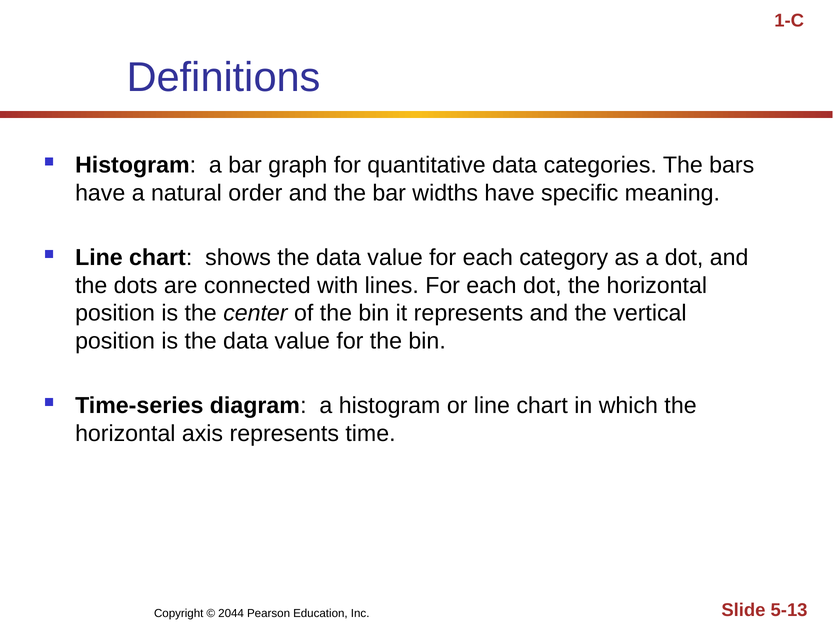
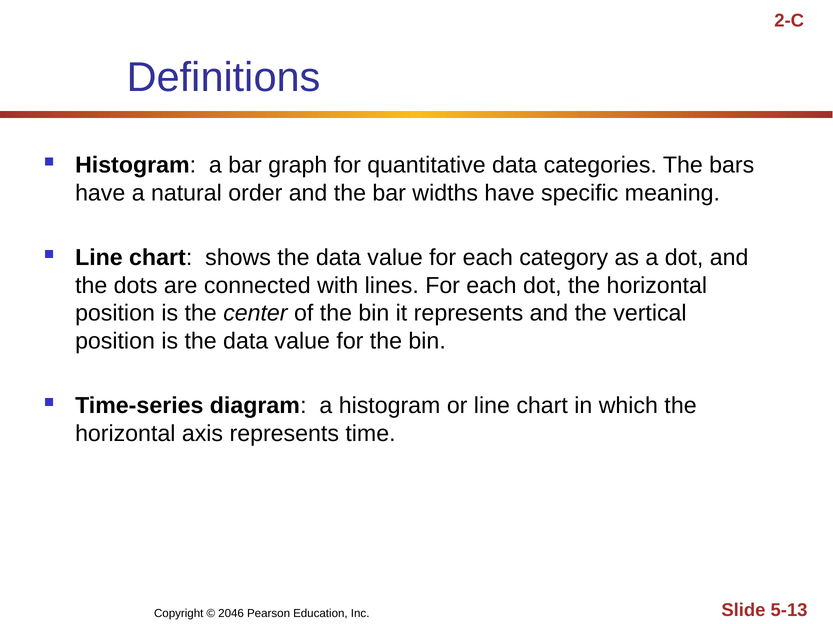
1-C: 1-C -> 2-C (789, 21)
2044: 2044 -> 2046 (231, 614)
